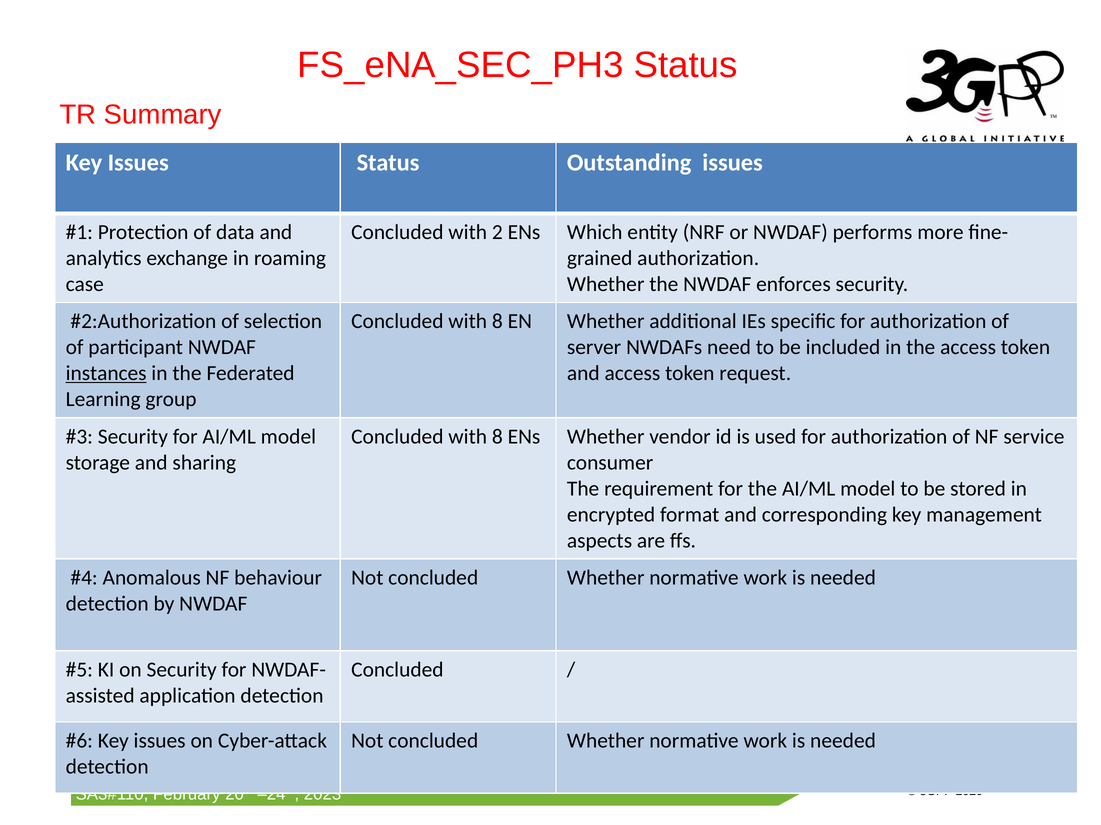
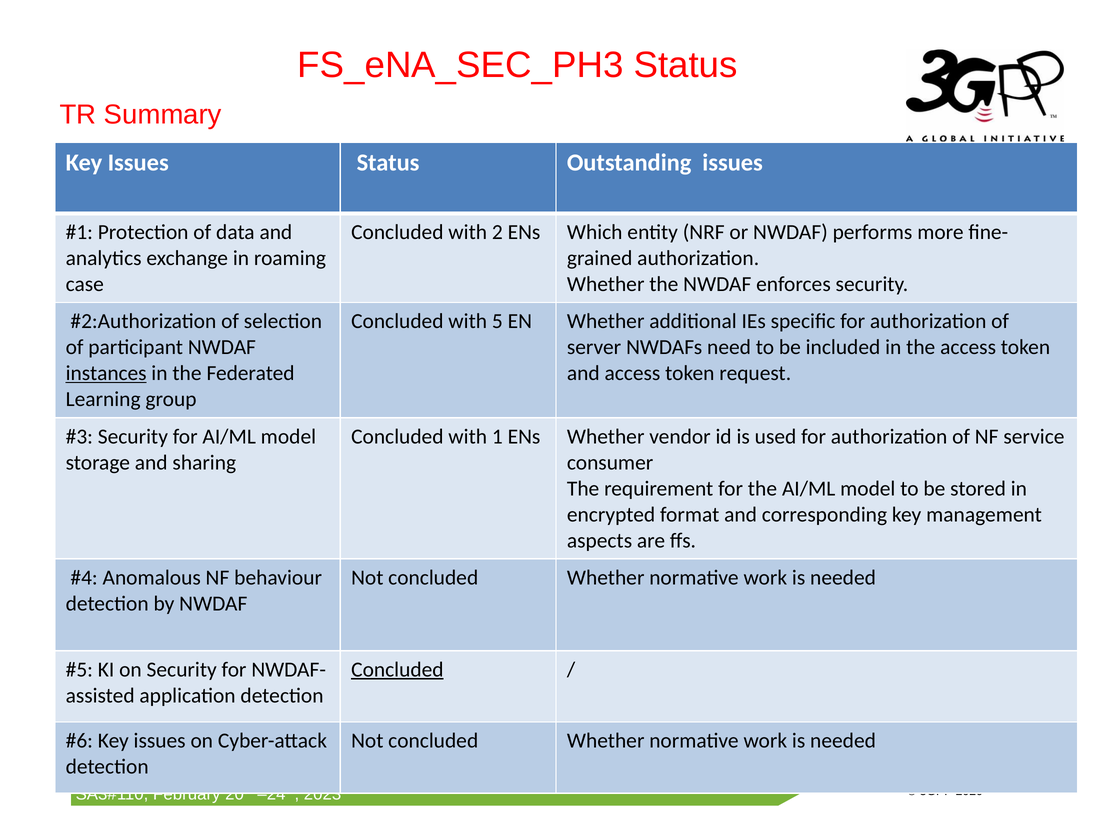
8: 8 -> 5 (497, 322)
8: 8 -> 1 (497, 437)
Concluded underline: none -> present (397, 670)
